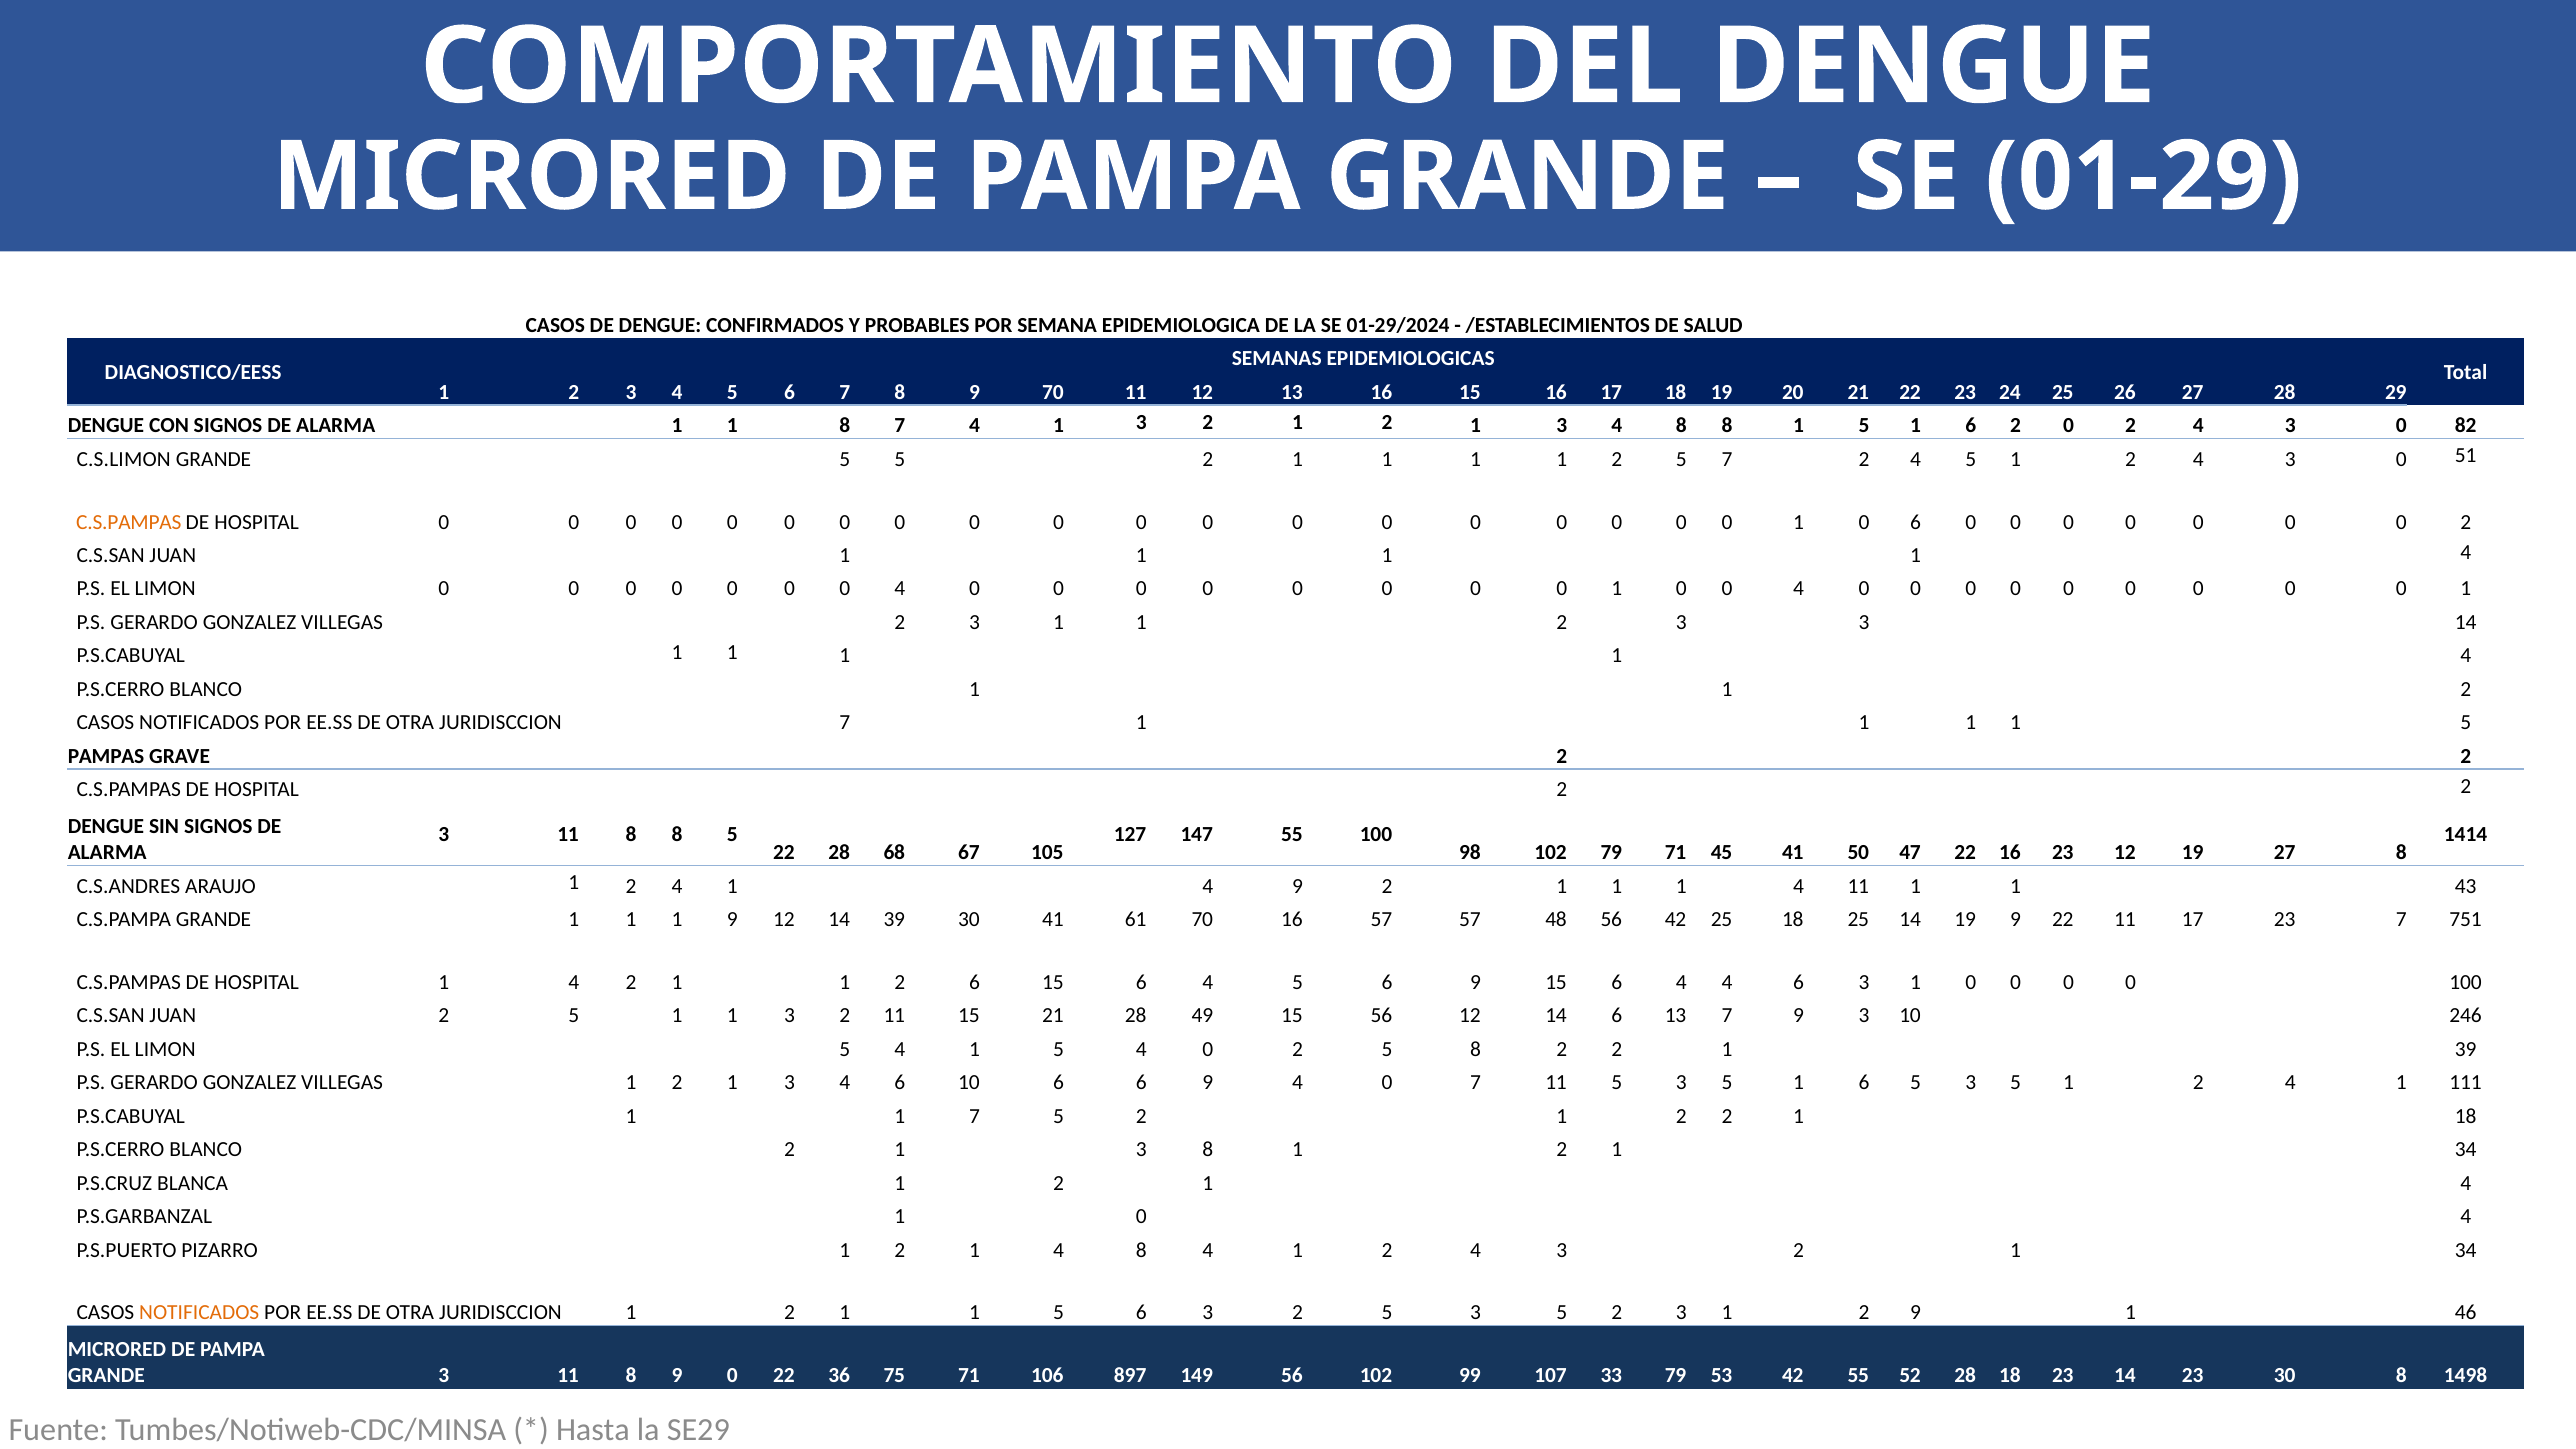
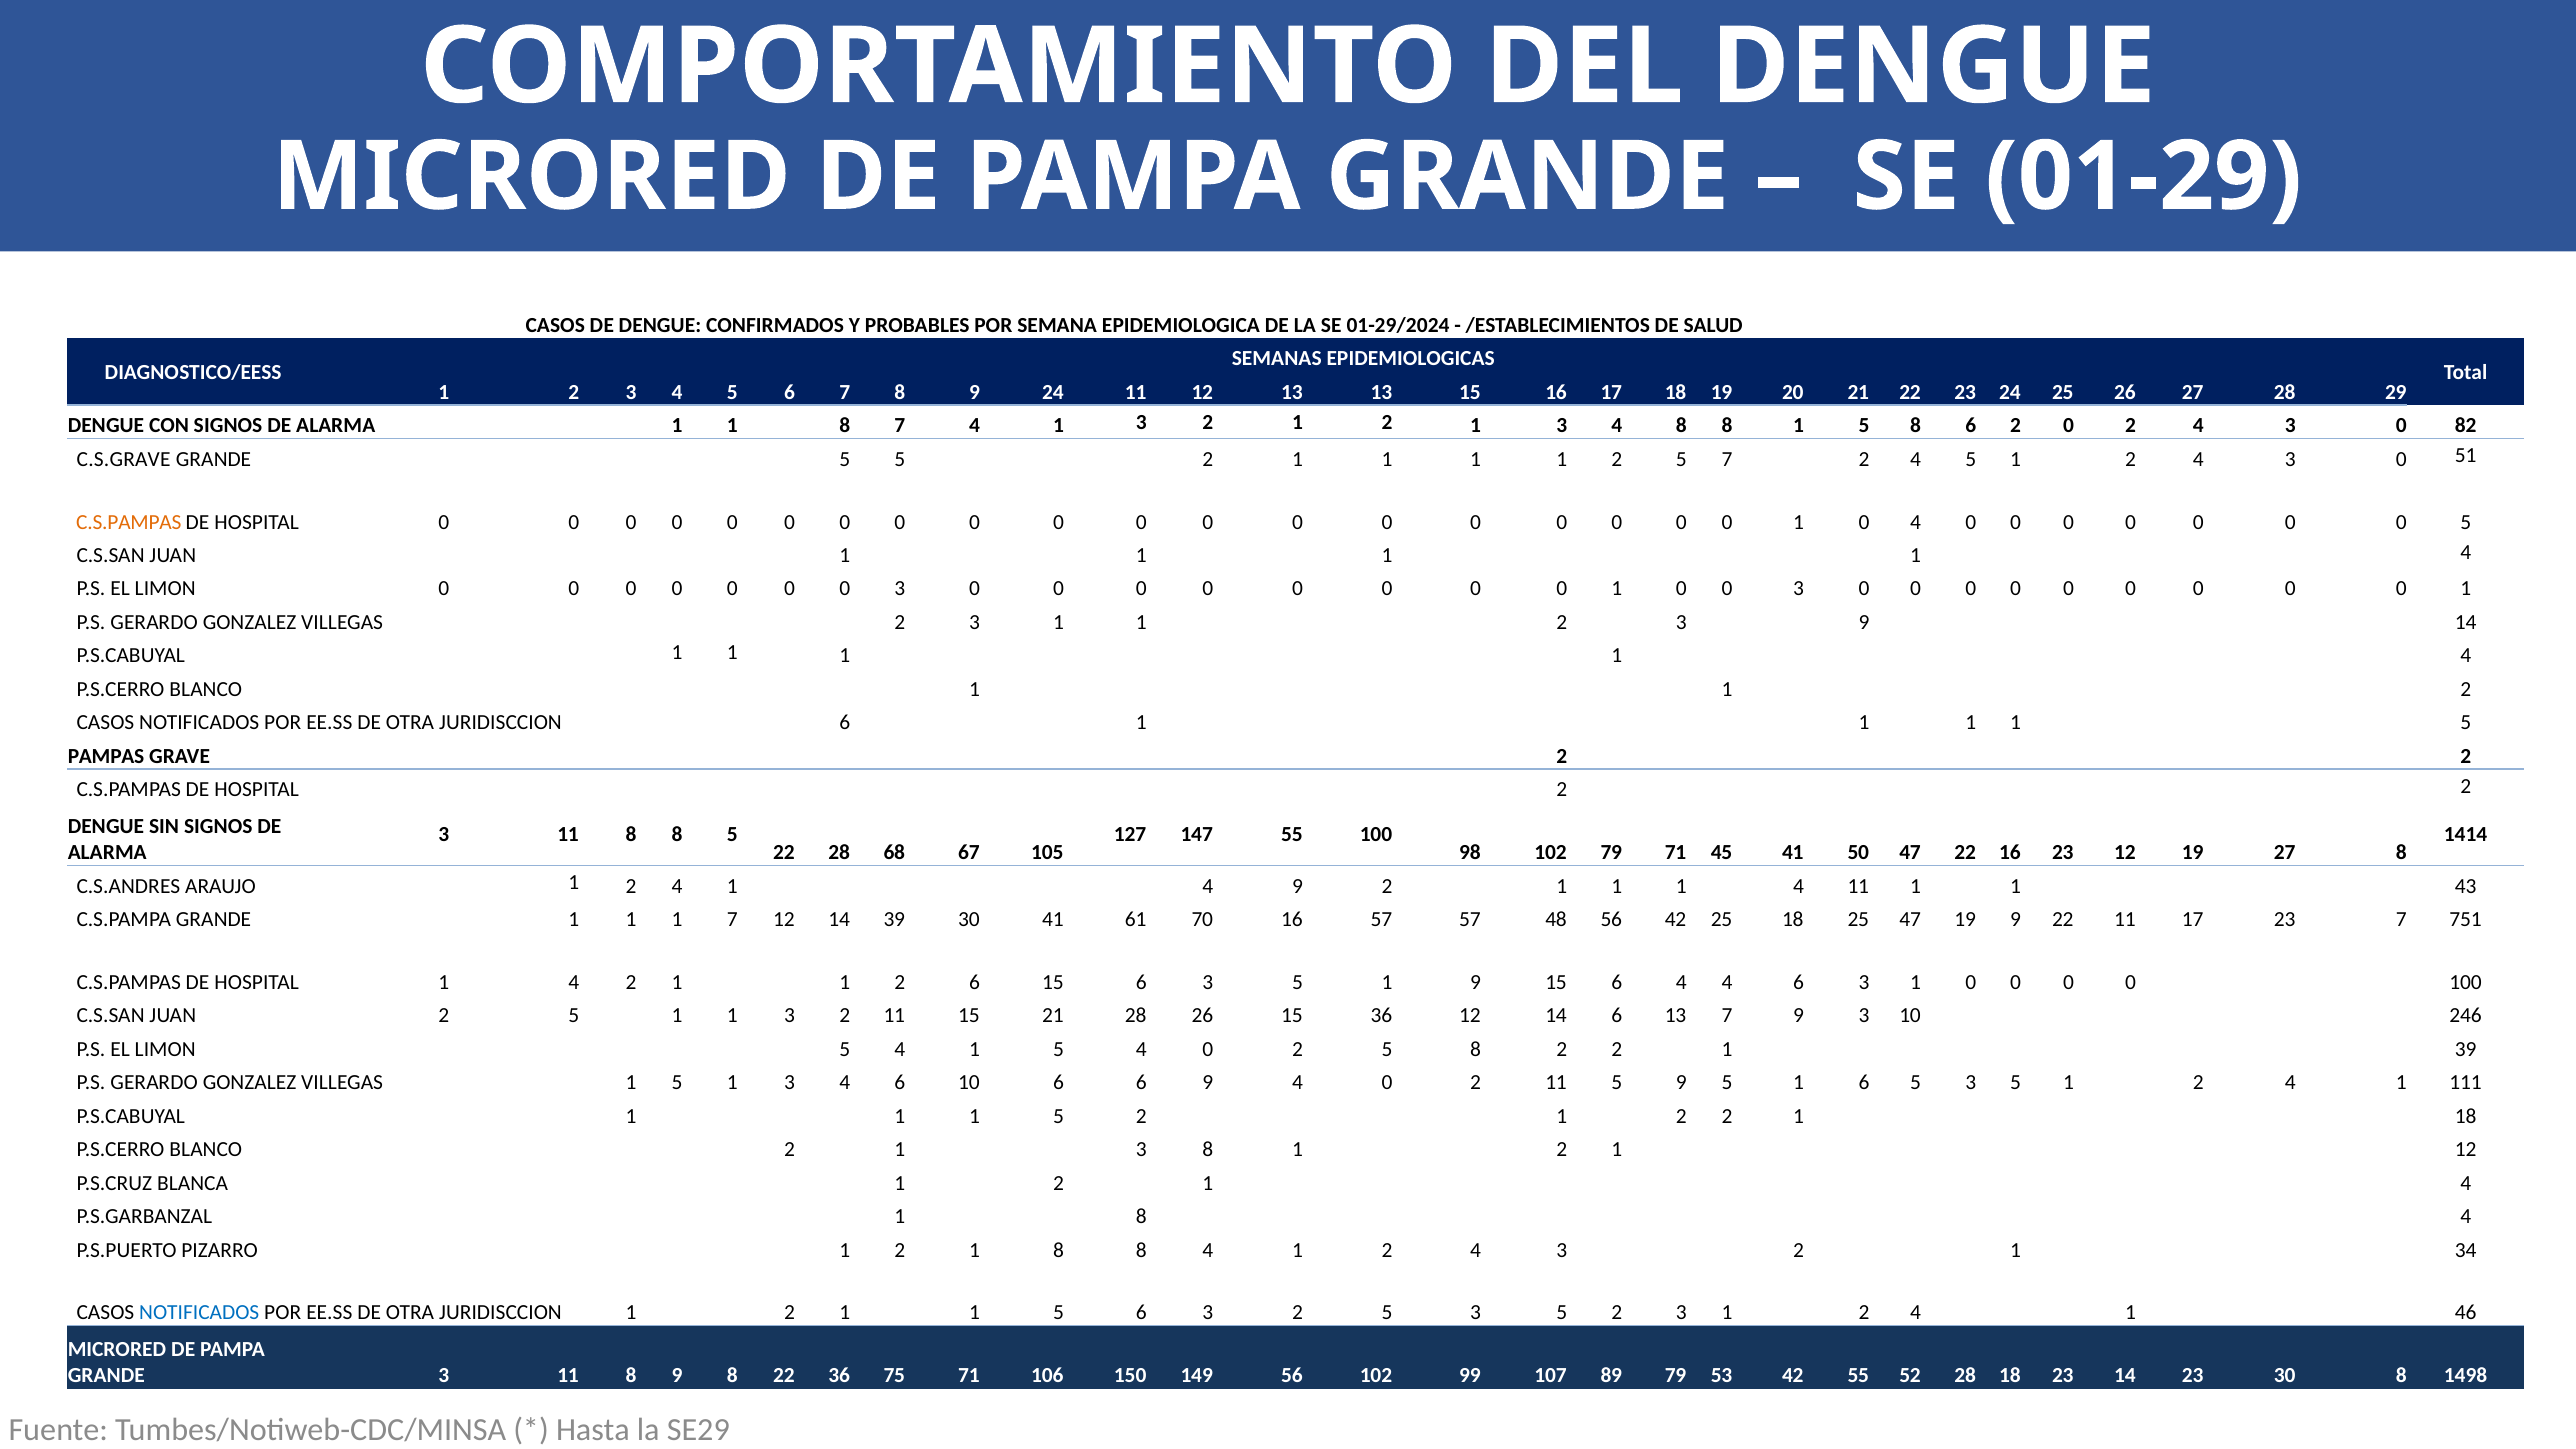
9 70: 70 -> 24 (1053, 392)
13 16: 16 -> 13 (1382, 392)
1 5 1: 1 -> 8 (1916, 426)
C.S.LIMON: C.S.LIMON -> C.S.GRAVE (124, 459)
0 6: 6 -> 4 (1916, 522)
0 0 2: 2 -> 5 (2466, 522)
0 0 0 4: 4 -> 3 (900, 589)
1 0 0 4: 4 -> 3 (1798, 589)
3 3: 3 -> 9 (1864, 622)
JURIDISCCION 7: 7 -> 6 (845, 723)
1 9: 9 -> 7 (732, 919)
25 14: 14 -> 47 (1910, 919)
6 15 6 4: 4 -> 3 (1208, 982)
6: 6 -> 1 (1387, 982)
28 49: 49 -> 26 (1202, 1016)
15 56: 56 -> 36 (1382, 1016)
VILLEGAS 1 2: 2 -> 5 (677, 1083)
9 4 0 7: 7 -> 2 (1476, 1083)
11 5 3: 3 -> 9 (1681, 1083)
7: 7 -> 1 (975, 1116)
1 2 1 34: 34 -> 12 (2466, 1150)
P.S.GARBANZAL 1 0: 0 -> 8 (1141, 1217)
4: 4 -> 8 (1059, 1250)
NOTIFICADOS colour: orange -> blue (199, 1313)
3 1 2 9: 9 -> 4 (1916, 1313)
9 0: 0 -> 8 (732, 1376)
897: 897 -> 150 (1130, 1376)
33: 33 -> 89 (1611, 1376)
